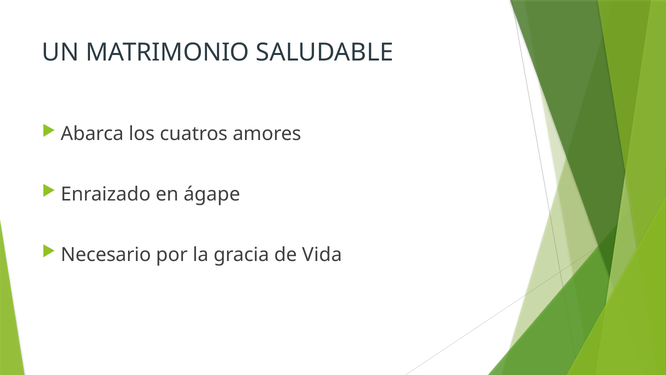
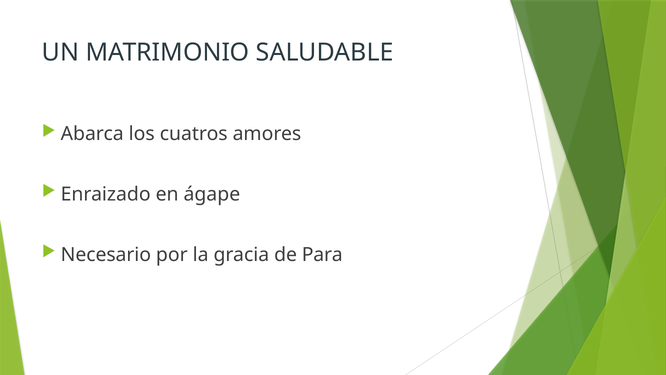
Vida: Vida -> Para (322, 254)
